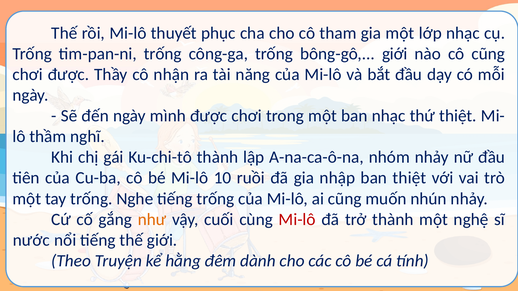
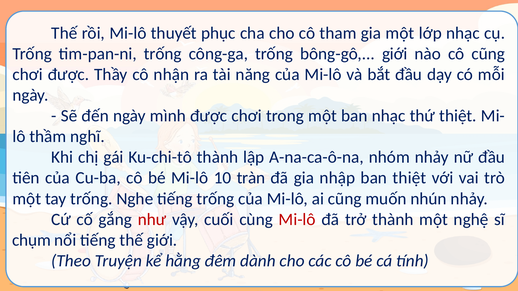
ruồi: ruồi -> tràn (251, 178)
như colour: orange -> red (152, 220)
nước: nước -> chụm (31, 240)
